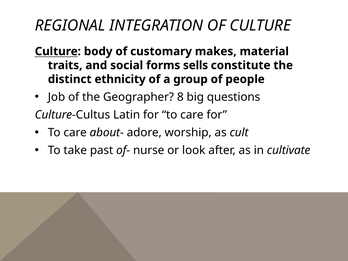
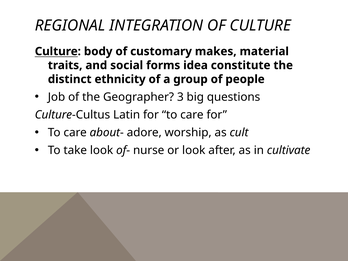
sells: sells -> idea (196, 65)
8: 8 -> 3 (180, 97)
take past: past -> look (102, 150)
